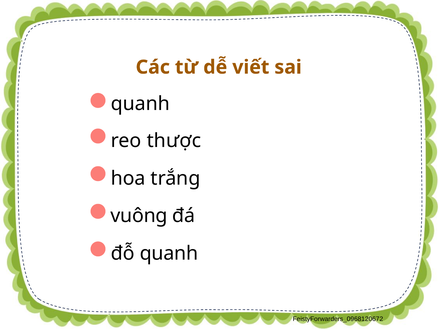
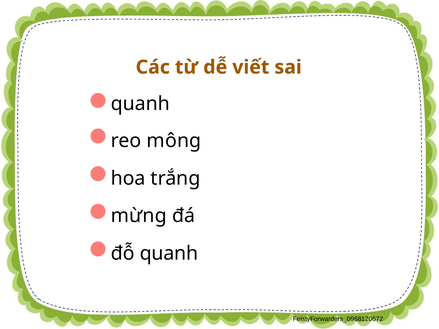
thược: thược -> mông (174, 141)
vuông: vuông -> mừng (139, 216)
